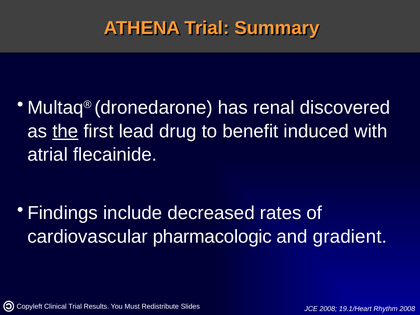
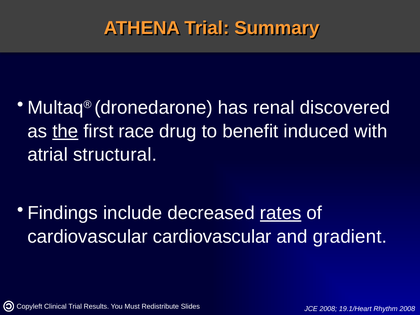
lead: lead -> race (136, 131)
flecainide: flecainide -> structural (115, 155)
rates underline: none -> present (281, 213)
cardiovascular pharmacologic: pharmacologic -> cardiovascular (212, 237)
